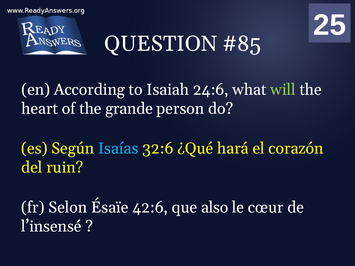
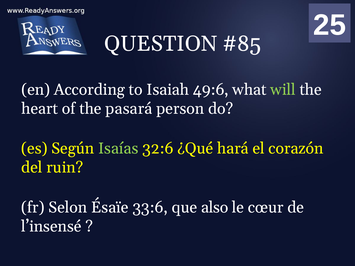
24:6: 24:6 -> 49:6 (211, 90)
grande: grande -> pasará (129, 109)
Isaías colour: light blue -> light green (118, 149)
42:6: 42:6 -> 33:6 (150, 208)
